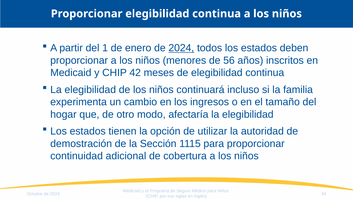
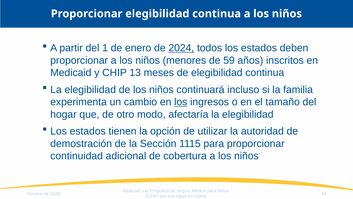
56: 56 -> 59 (229, 60)
42: 42 -> 13 (135, 73)
los underline: none -> present (181, 102)
